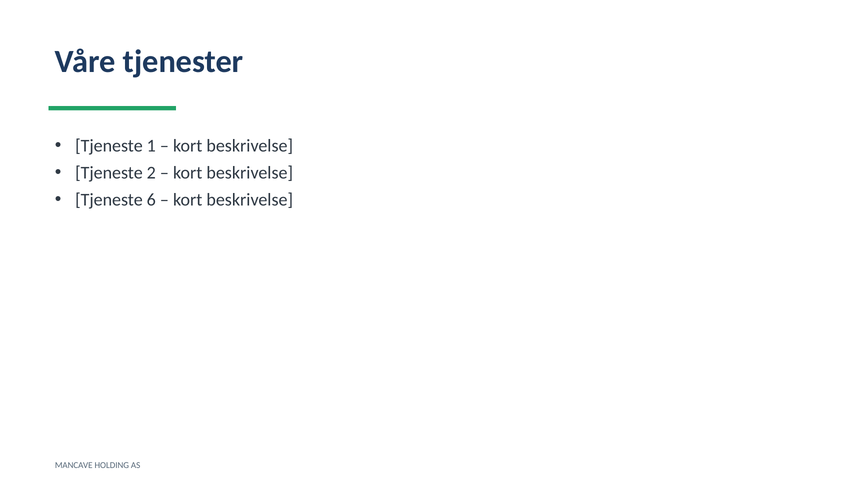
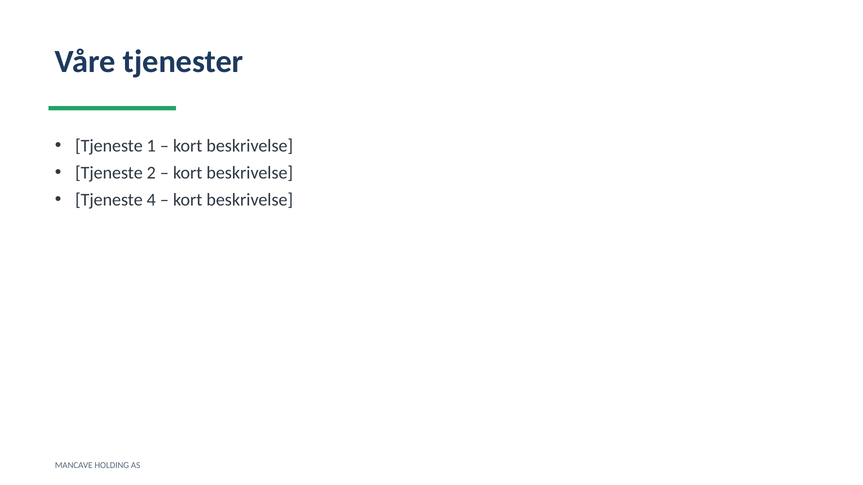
6: 6 -> 4 (151, 200)
